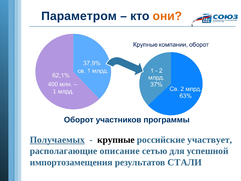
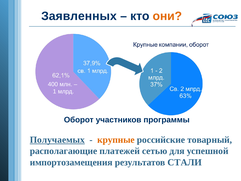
Параметром: Параметром -> Заявленных (79, 16)
крупные colour: black -> orange (116, 140)
участвует: участвует -> товарный (210, 140)
описание: описание -> платежей (120, 151)
